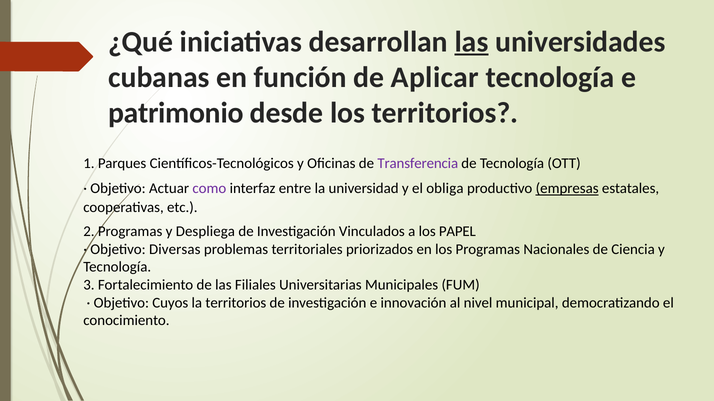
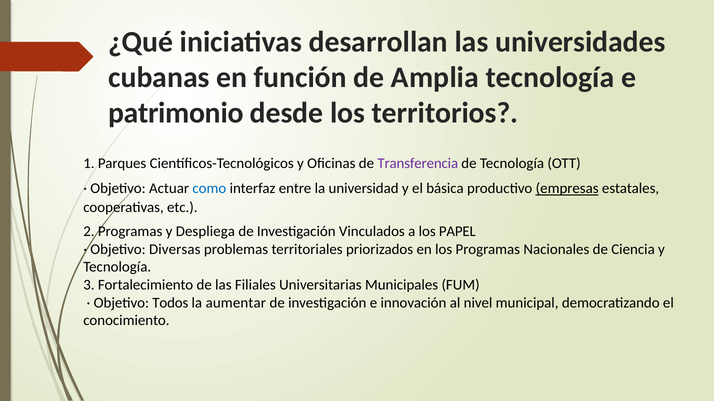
las underline: present -> none (472, 42)
Aplicar: Aplicar -> Amplia (435, 78)
como colour: purple -> blue (209, 189)
obliga: obliga -> básica (445, 189)
Cuyos: Cuyos -> Todos (170, 303)
la territorios: territorios -> aumentar (236, 303)
